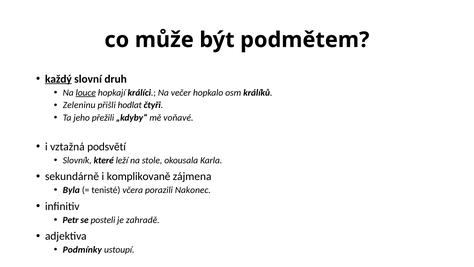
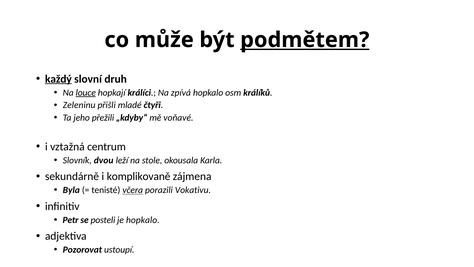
podmětem underline: none -> present (305, 40)
večer: večer -> zpívá (181, 92)
hodlat: hodlat -> mladé (130, 105)
podsvětí: podsvětí -> centrum (107, 146)
které: které -> dvou (104, 160)
včera underline: none -> present (133, 190)
Nakonec: Nakonec -> Vokativu (193, 190)
je zahradě: zahradě -> hopkalo (143, 220)
Podmínky: Podmínky -> Pozorovat (82, 249)
